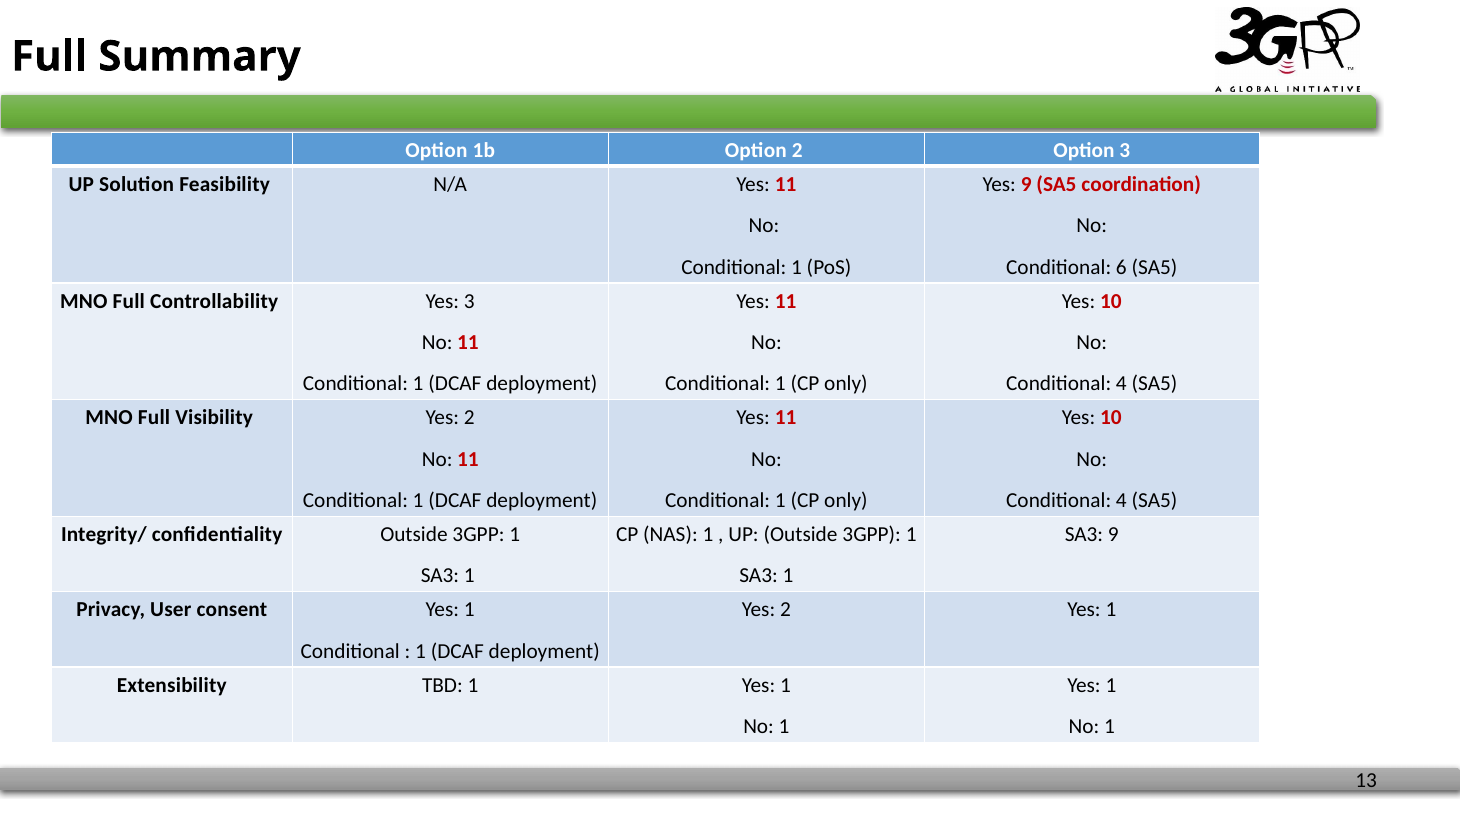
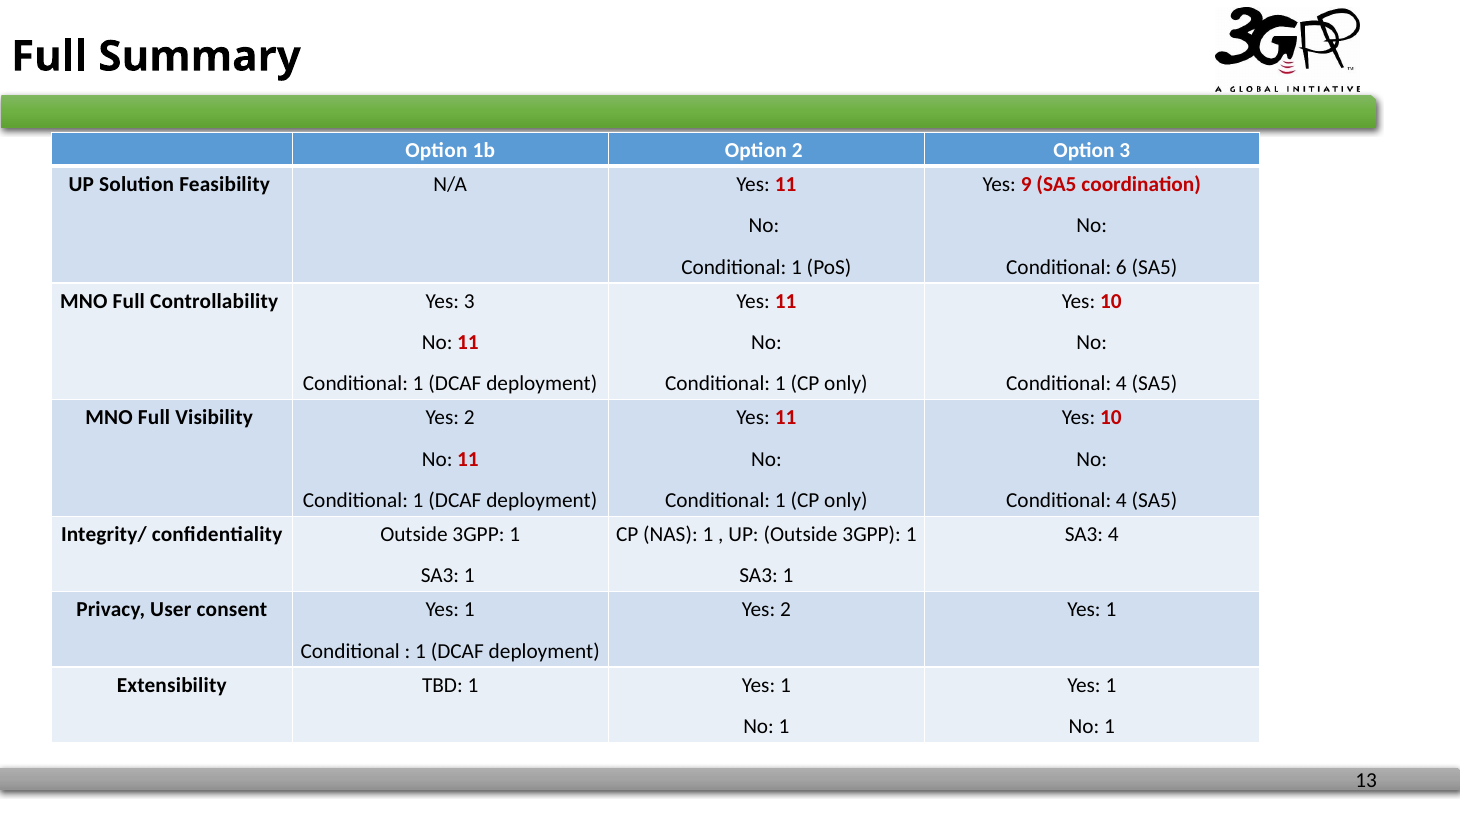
SA3 9: 9 -> 4 (1113, 535)
